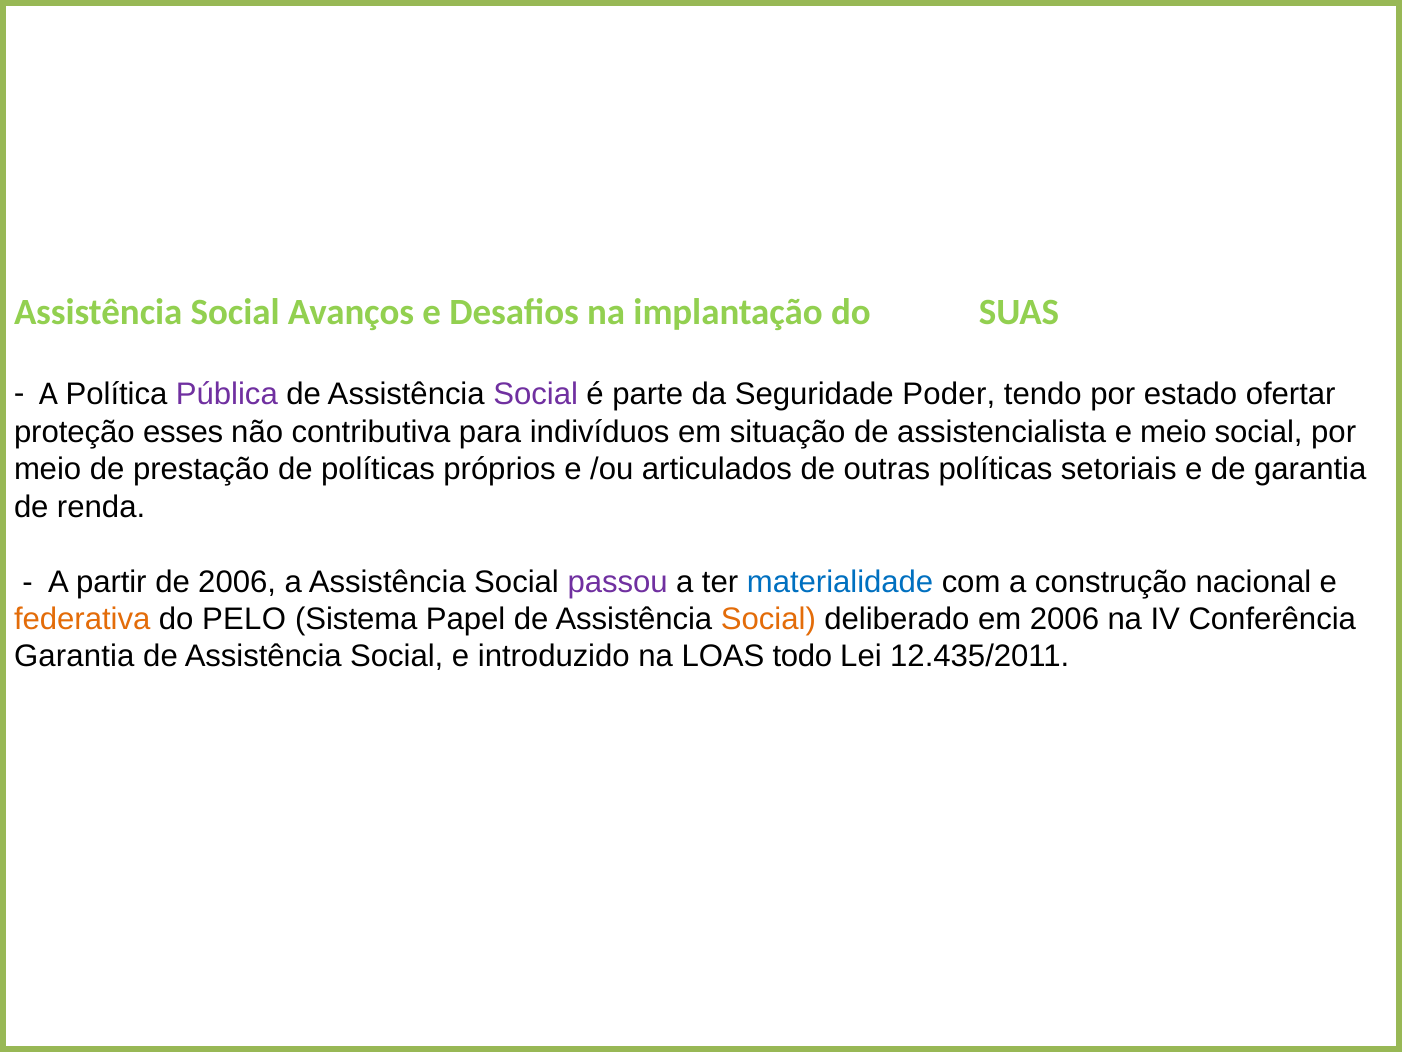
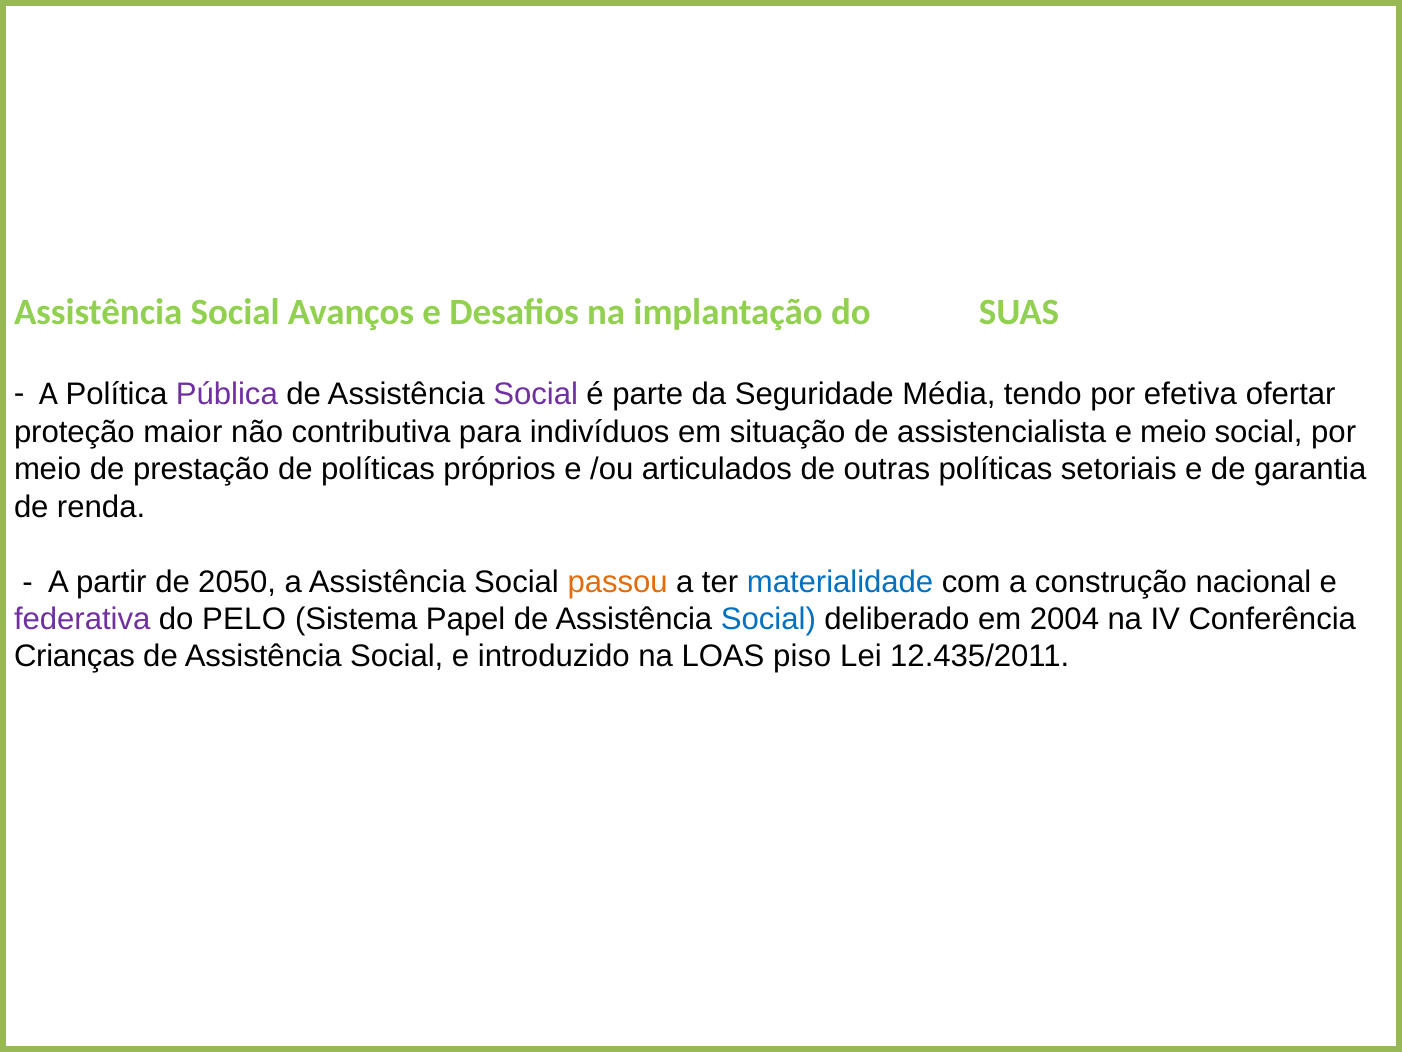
Poder: Poder -> Média (949, 394)
estado: estado -> efetiva (1190, 394)
esses: esses -> maior (183, 432)
de 2006: 2006 -> 2050 (237, 582)
passou colour: purple -> orange (618, 582)
federativa colour: orange -> purple (82, 619)
Social colour: orange -> blue (768, 619)
em 2006: 2006 -> 2004 (1064, 619)
Garantia: Garantia -> Crianças (74, 656)
todo: todo -> piso (802, 656)
